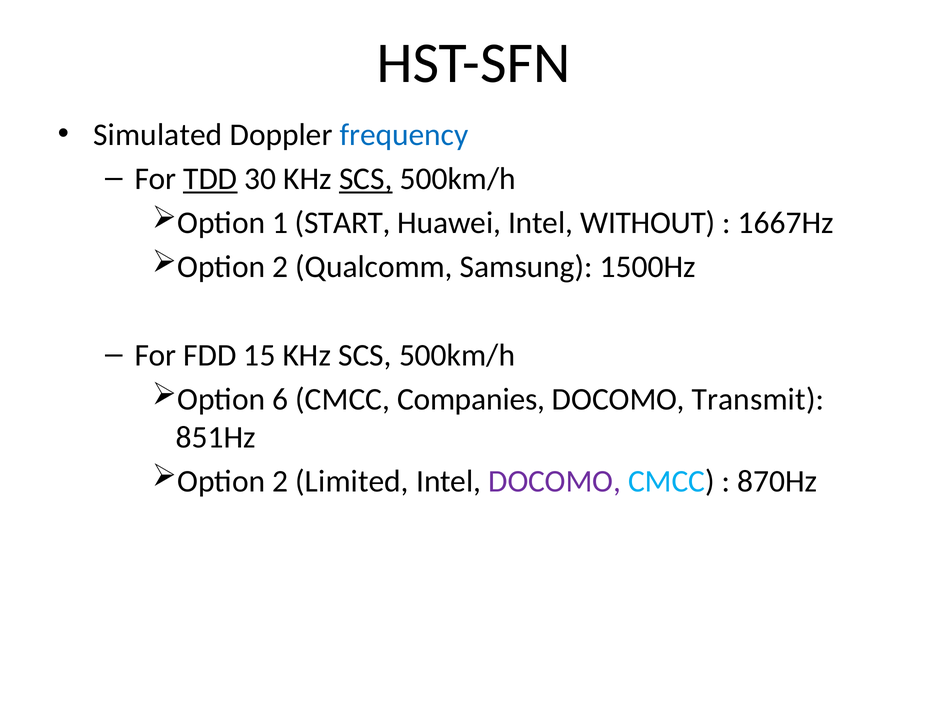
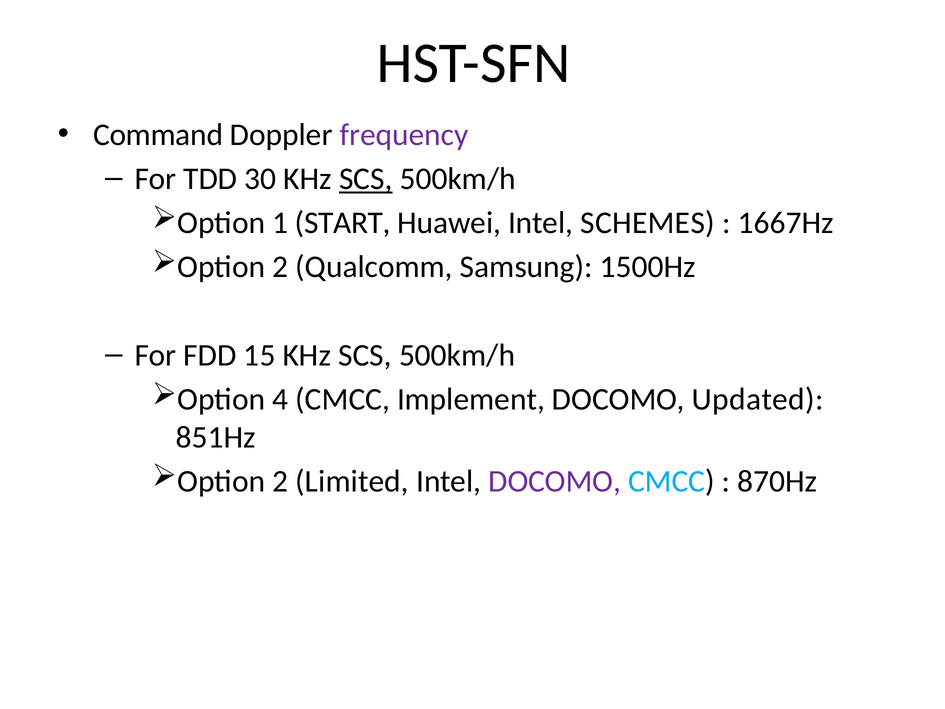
Simulated: Simulated -> Command (158, 135)
frequency colour: blue -> purple (404, 135)
TDD underline: present -> none (210, 179)
WITHOUT: WITHOUT -> SCHEMES (648, 223)
6: 6 -> 4 (280, 399)
Companies: Companies -> Implement (471, 399)
Transmit: Transmit -> Updated (758, 399)
